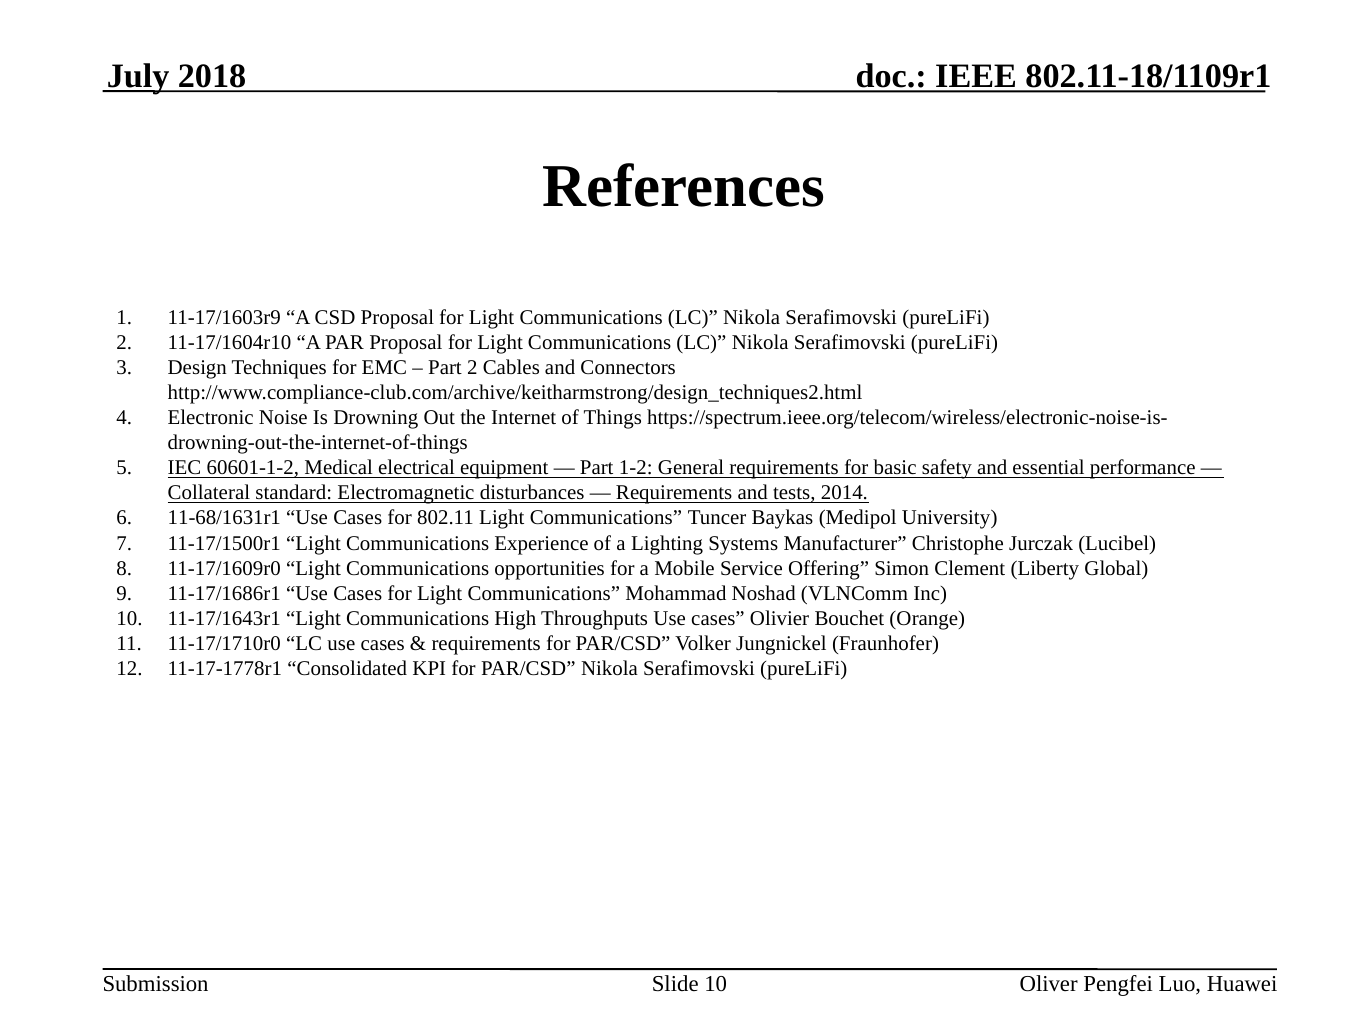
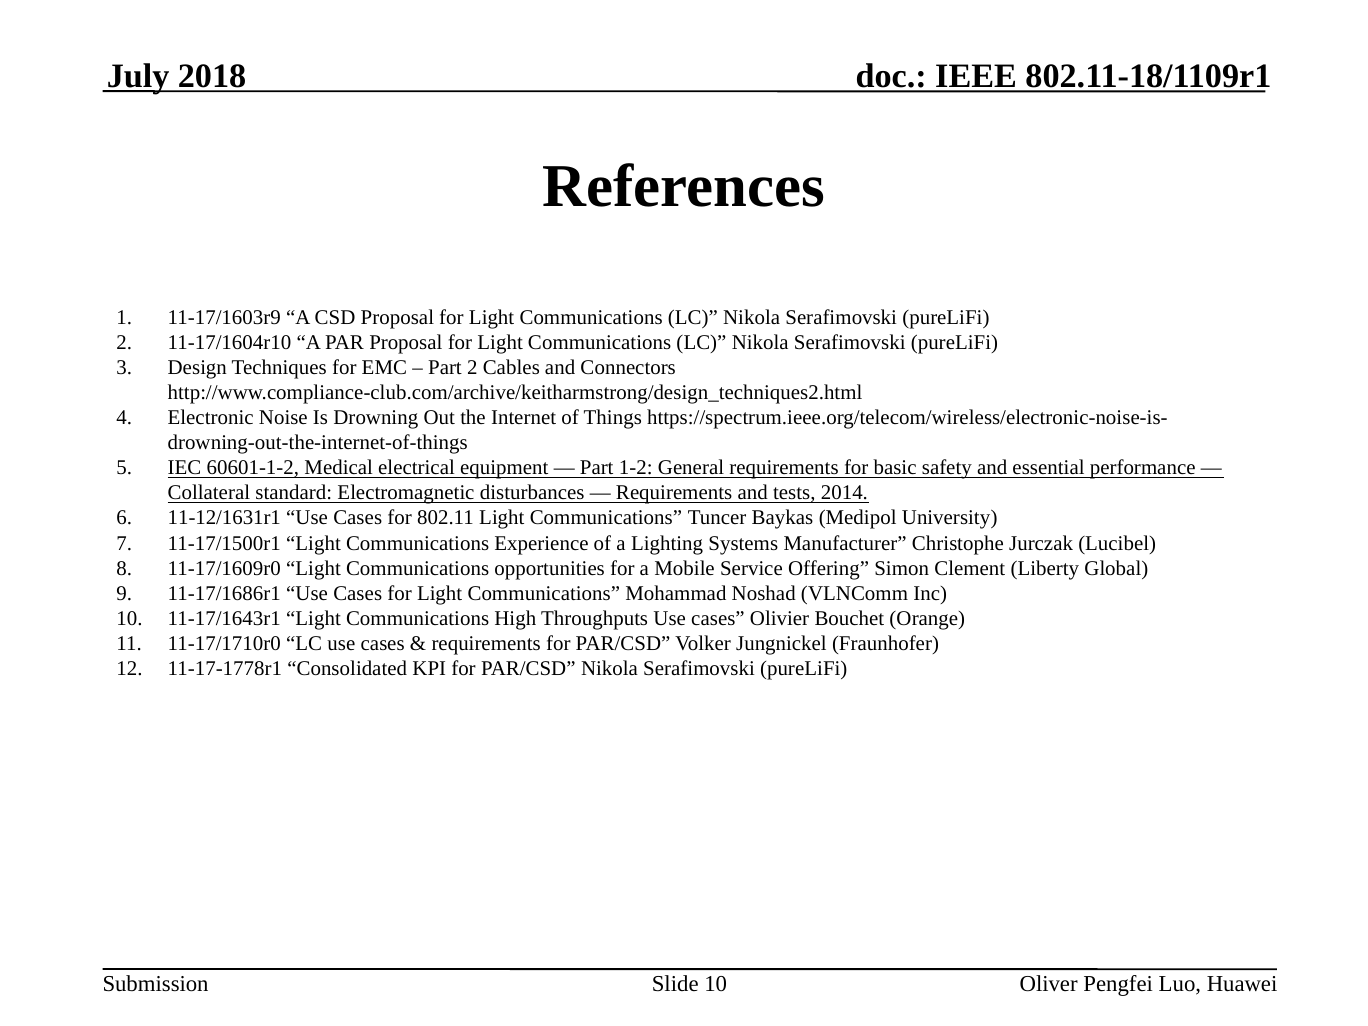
11-68/1631r1: 11-68/1631r1 -> 11-12/1631r1 (224, 518)
